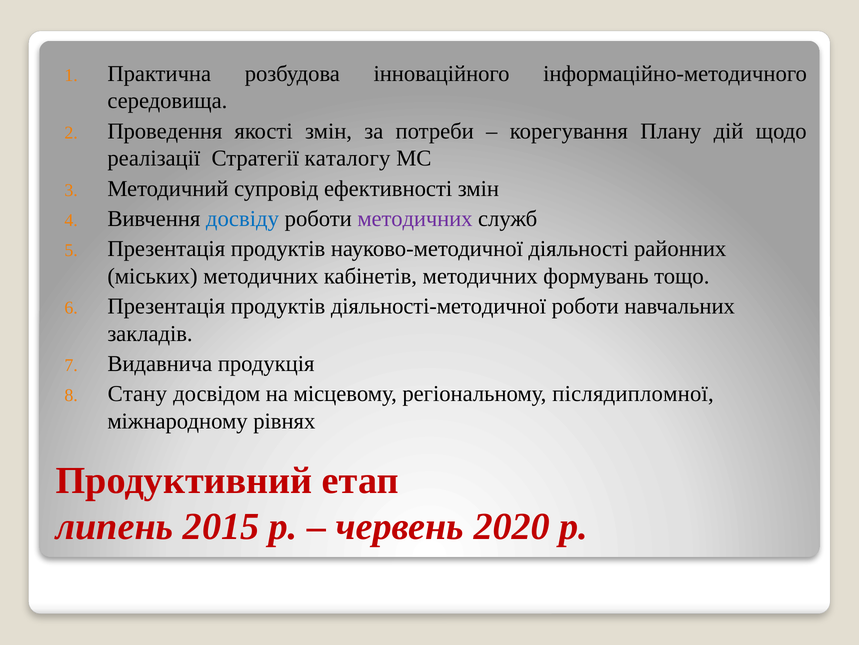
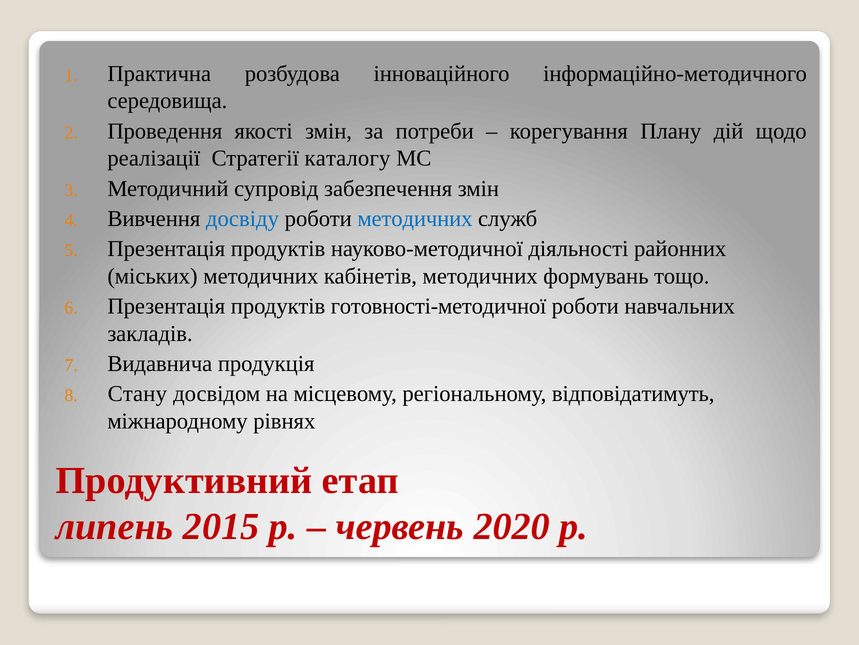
ефективності: ефективності -> забезпечення (388, 188)
методичних colour: purple -> blue (415, 218)
діяльності-методичної: діяльності-методичної -> готовності-методичної (439, 306)
післядипломної: післядипломної -> відповідатимуть (633, 394)
